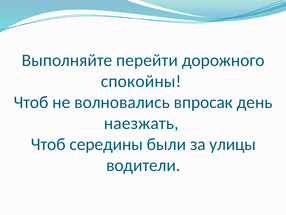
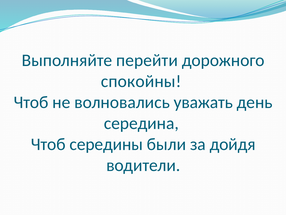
впросак: впросак -> уважать (203, 102)
наезжать: наезжать -> середина (141, 123)
улицы: улицы -> дойдя (233, 144)
